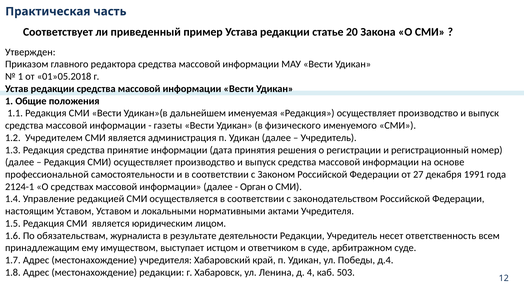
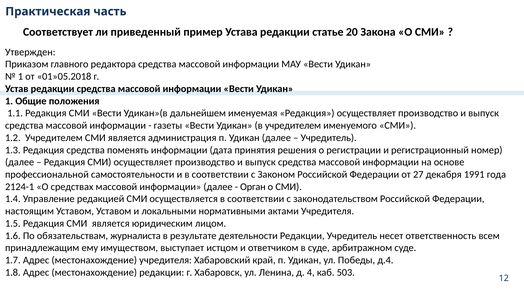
в физического: физического -> учредителем (293, 125)
принятие: принятие -> поменять (128, 150)
